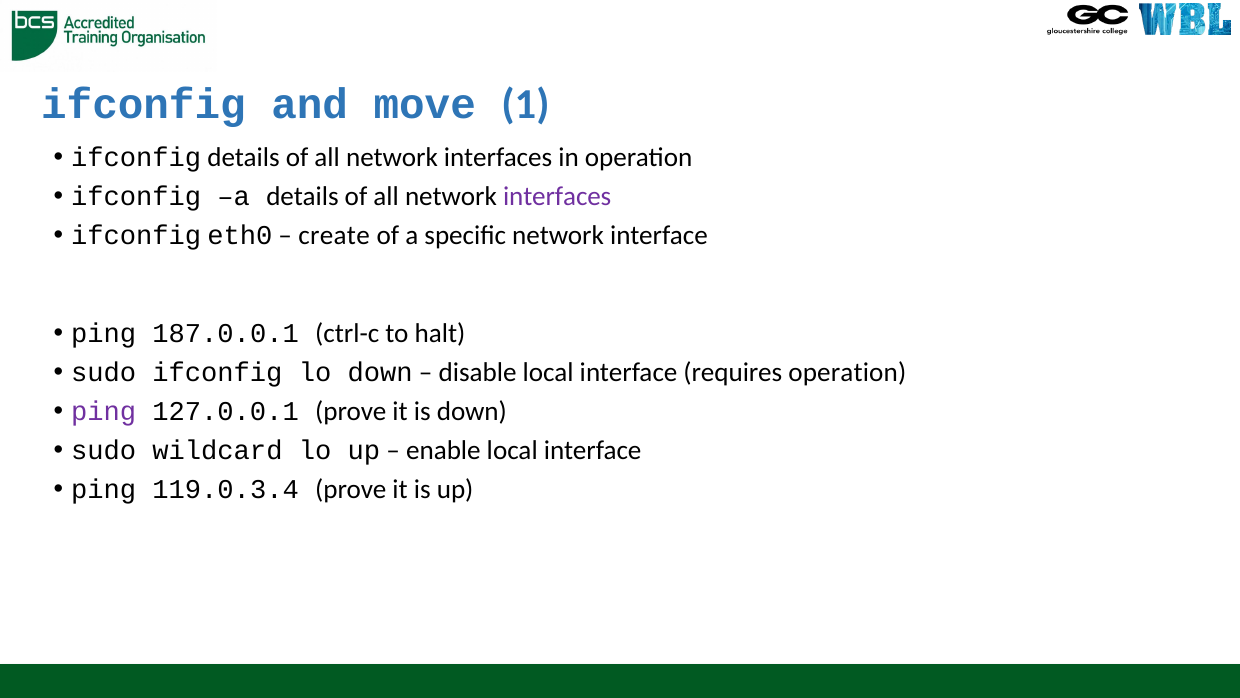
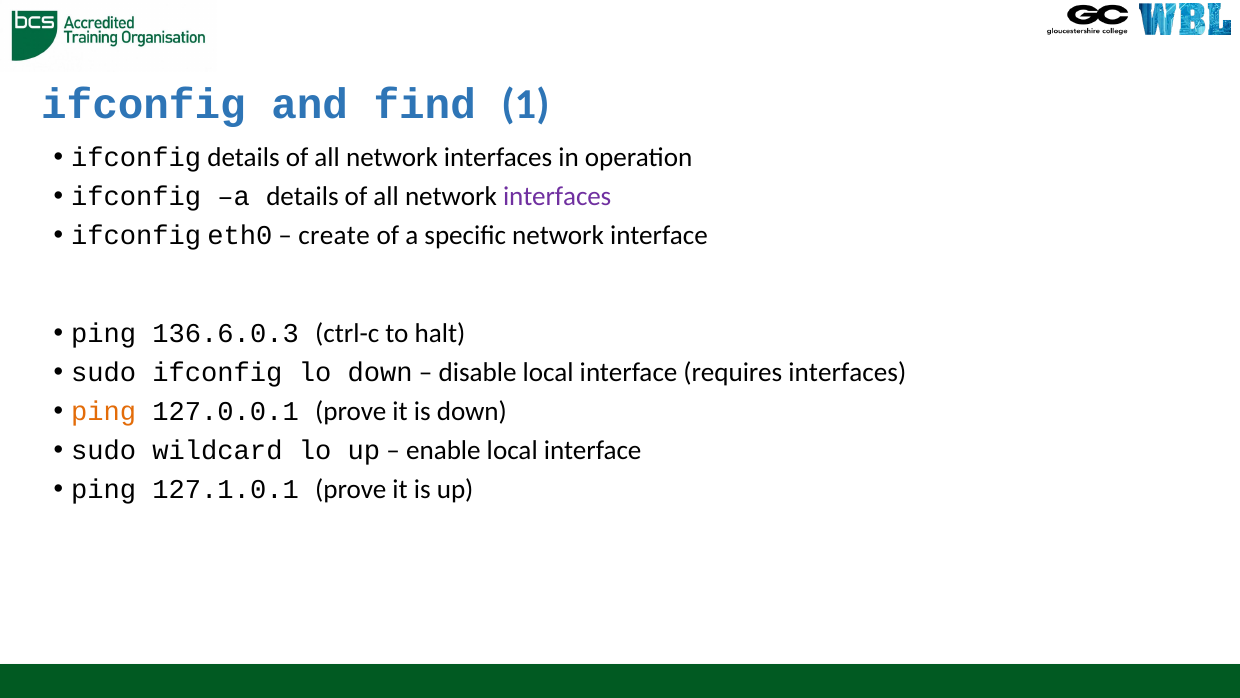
move: move -> find (425, 104)
187.0.0.1: 187.0.0.1 -> 136.6.0.3 (226, 333)
requires operation: operation -> interfaces (847, 372)
ping colour: purple -> orange (104, 411)
119.0.3.4: 119.0.3.4 -> 127.1.0.1 (226, 489)
